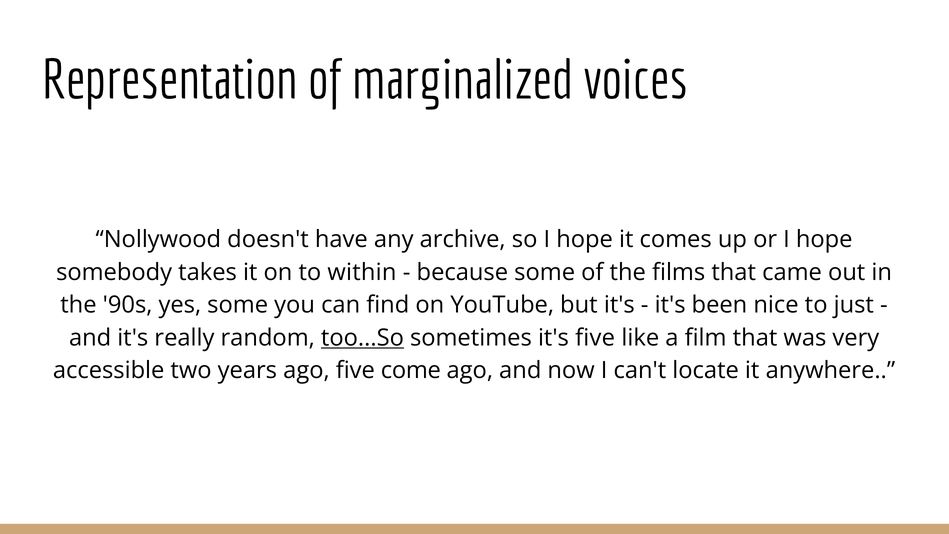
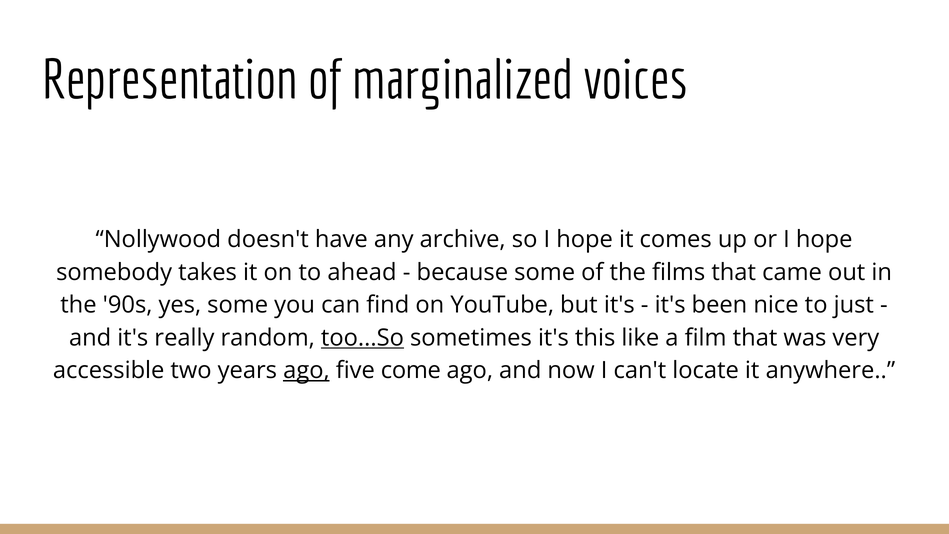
within: within -> ahead (362, 272)
it's five: five -> this (595, 338)
ago underline: none -> present (306, 370)
